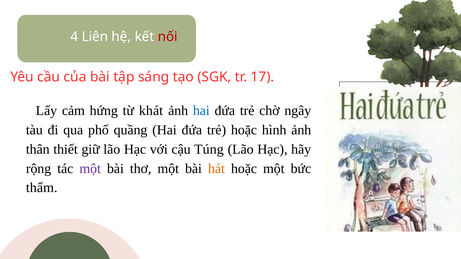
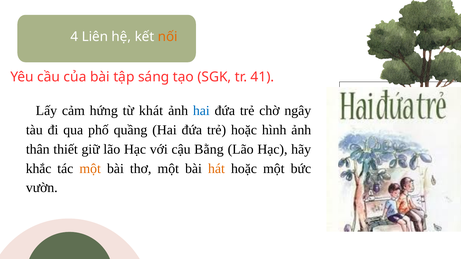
nối colour: red -> orange (168, 37)
17: 17 -> 41 (262, 77)
Túng: Túng -> Bằng (209, 149)
rộng: rộng -> khắc (39, 169)
một colour: purple -> orange (90, 169)
thẩm: thẩm -> vườn (42, 188)
